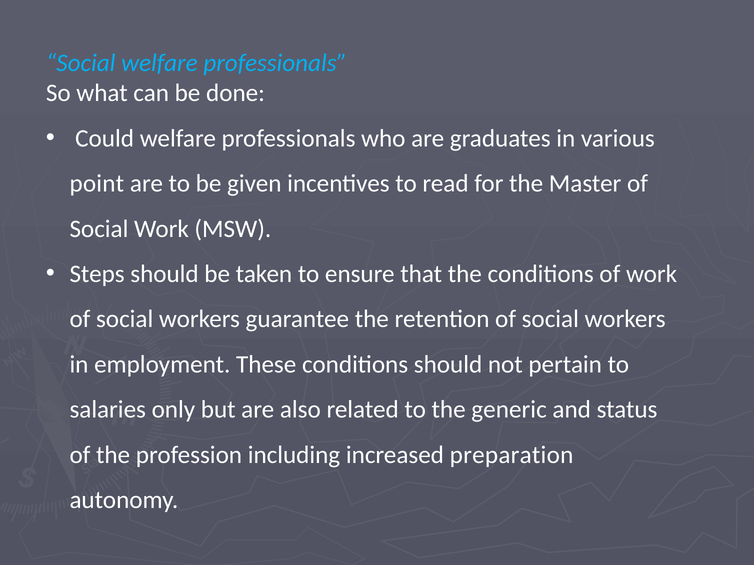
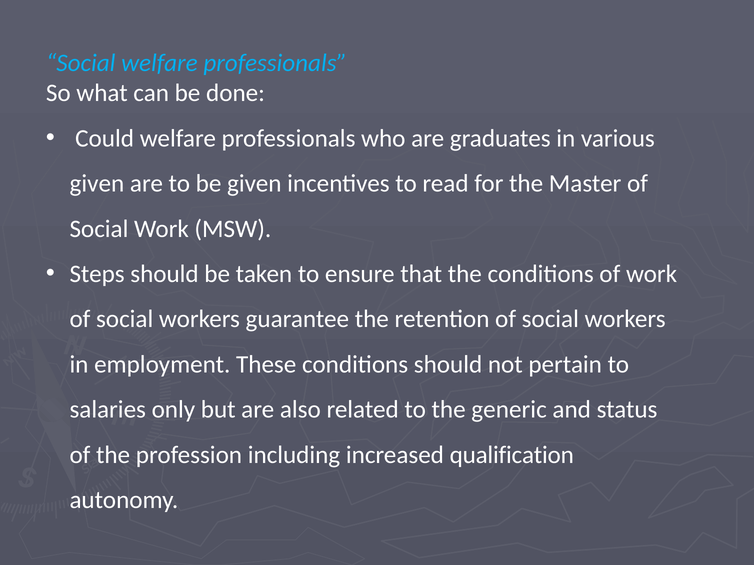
point: point -> given (97, 184)
preparation: preparation -> qualification (512, 455)
